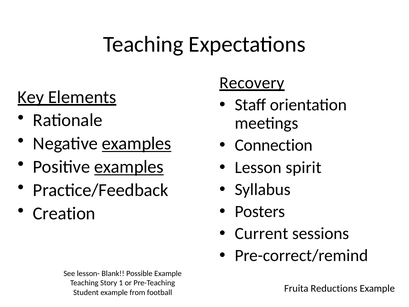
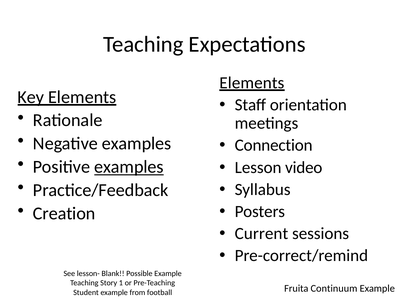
Recovery: Recovery -> Elements (252, 83)
examples underline: present -> none (137, 143)
spirit: spirit -> video (304, 167)
Reductions: Reductions -> Continuum (334, 288)
